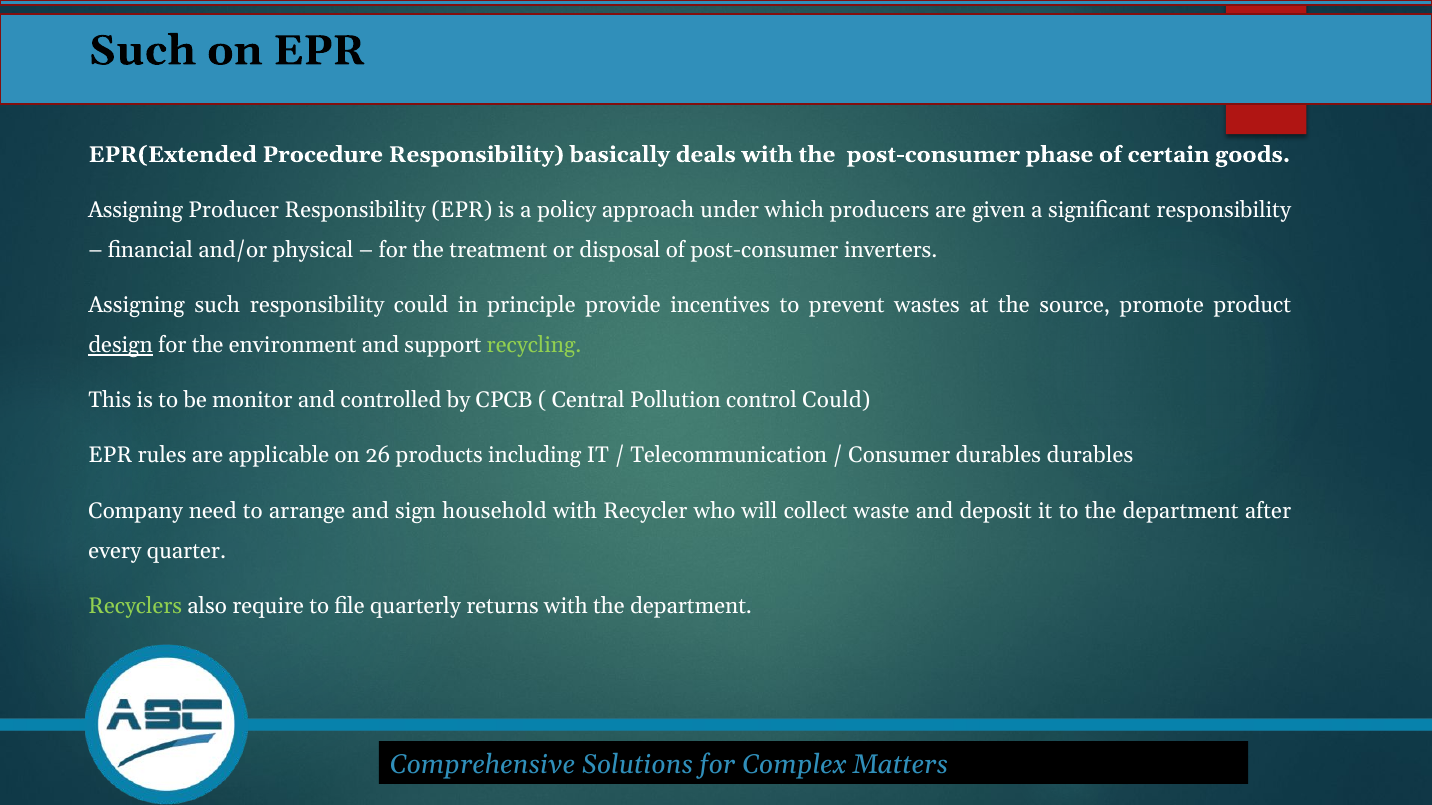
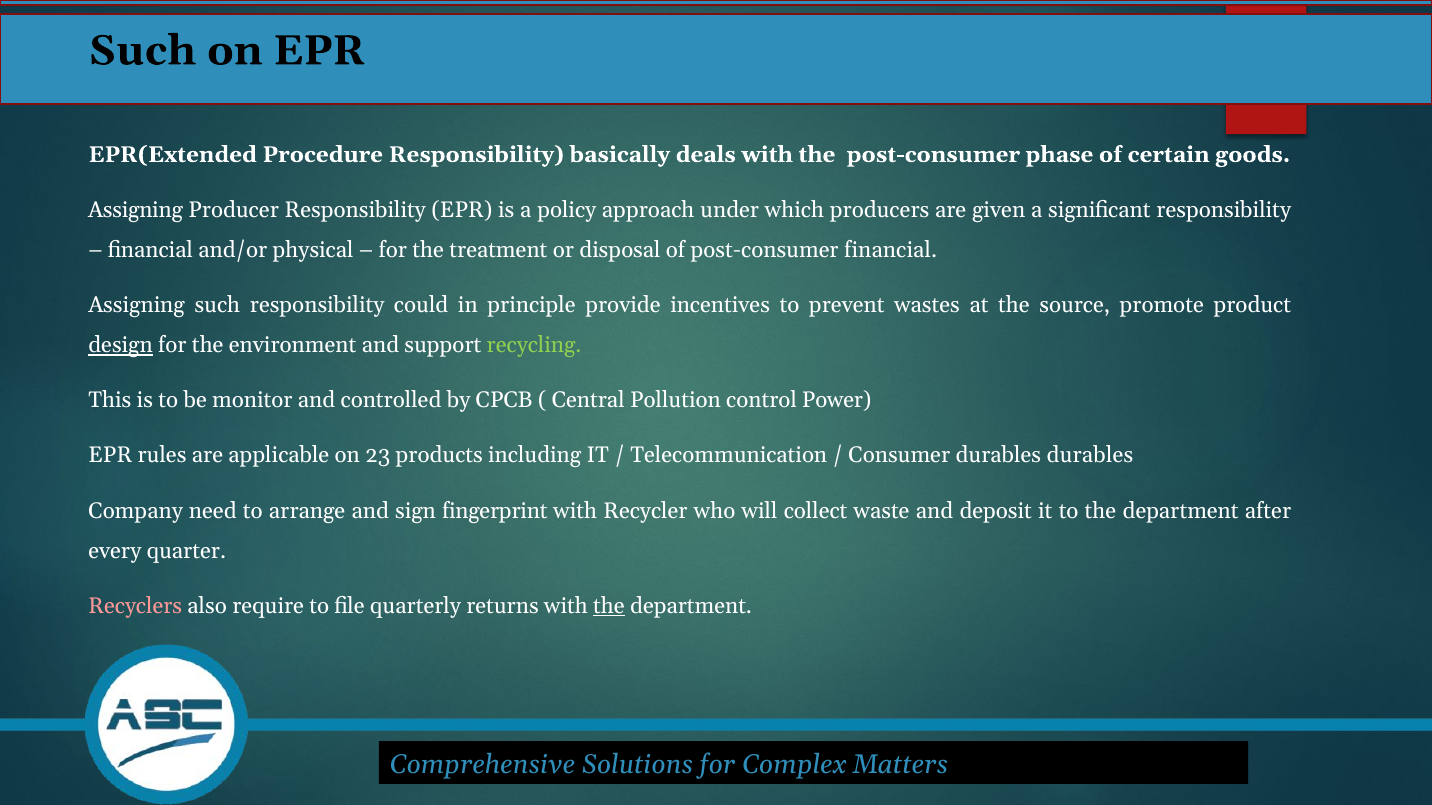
post-consumer inverters: inverters -> financial (891, 250)
control Could: Could -> Power (837, 401)
26: 26 -> 23 (378, 456)
household: household -> fingerprint (495, 511)
Recyclers colour: light green -> pink (135, 606)
the underline: none -> present (609, 606)
